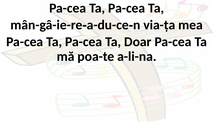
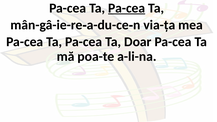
Pa-cea underline: none -> present (127, 8)
